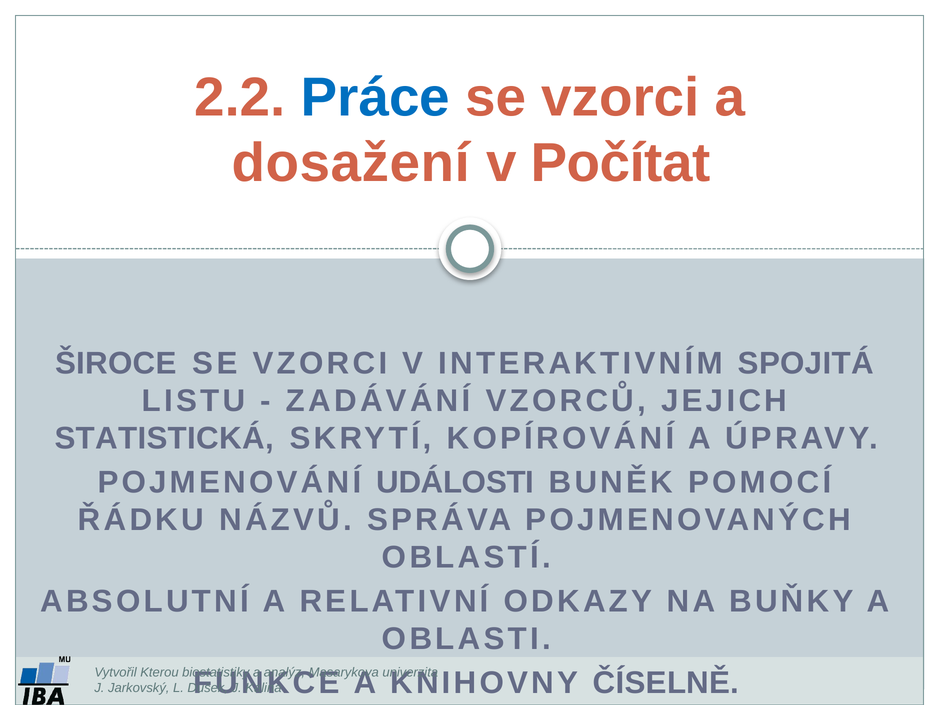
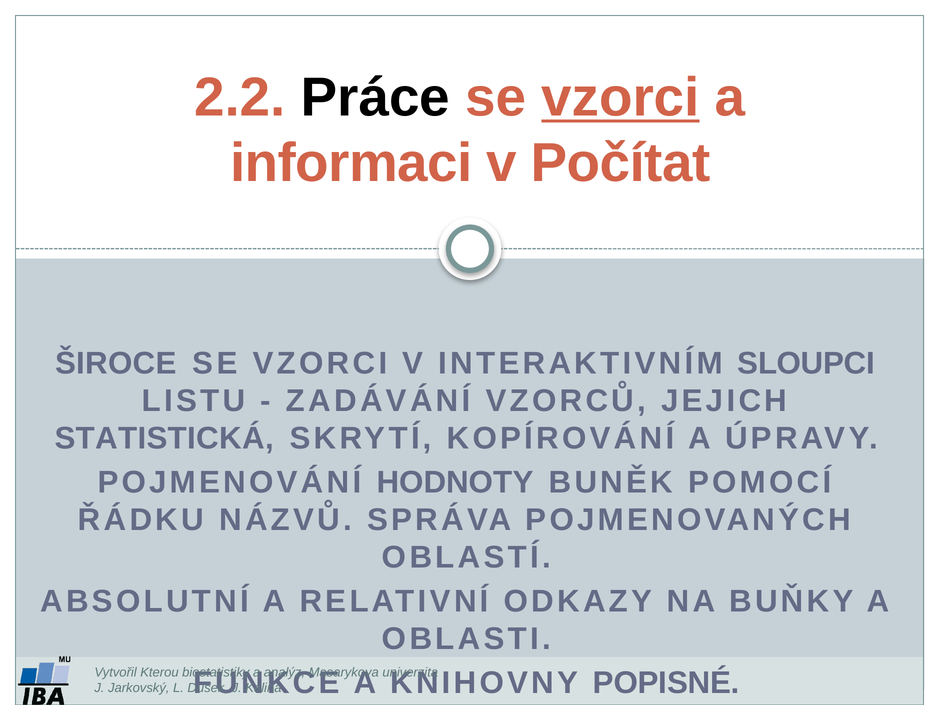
Práce colour: blue -> black (375, 97)
vzorci underline: none -> present (620, 97)
dosažení: dosažení -> informaci (351, 163)
SPOJITÁ: SPOJITÁ -> SLOUPCI (806, 363)
UDÁLOSTI: UDÁLOSTI -> HODNOTY (455, 482)
ČÍSELNĚ: ČÍSELNĚ -> POPISNÉ (666, 683)
